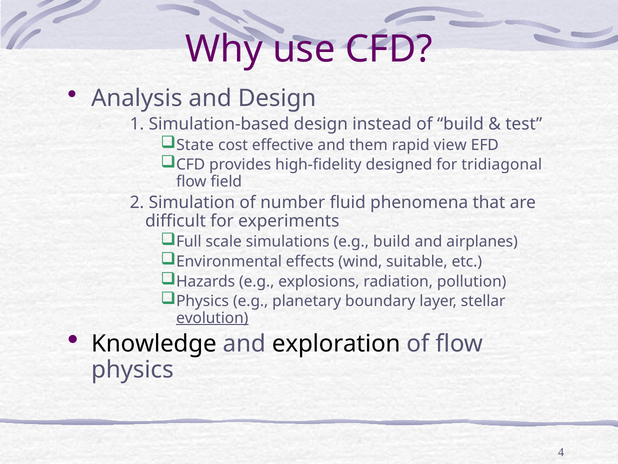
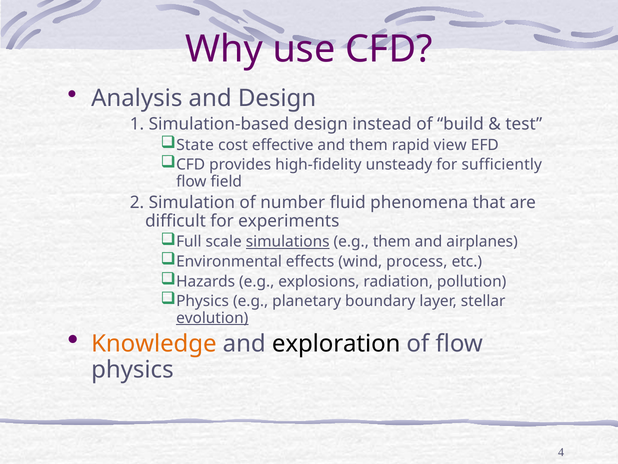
designed: designed -> unsteady (399, 165)
tridiagonal: tridiagonal -> sufficiently (502, 165)
simulations underline: none -> present (288, 242)
e.g build: build -> them (392, 242)
suitable: suitable -> process (417, 261)
Knowledge colour: black -> orange (154, 344)
